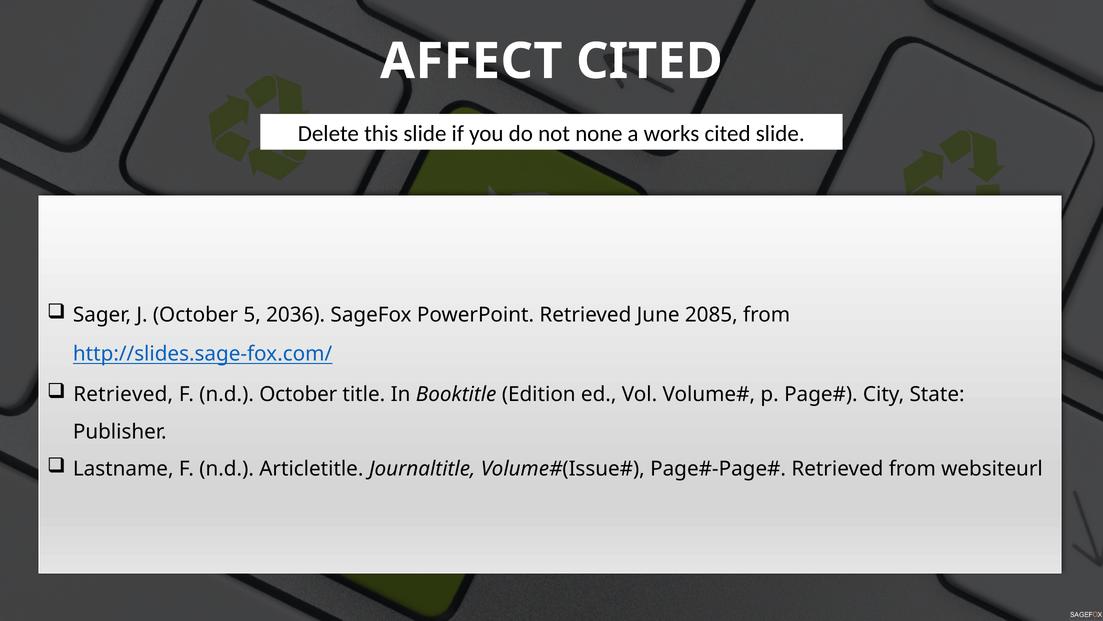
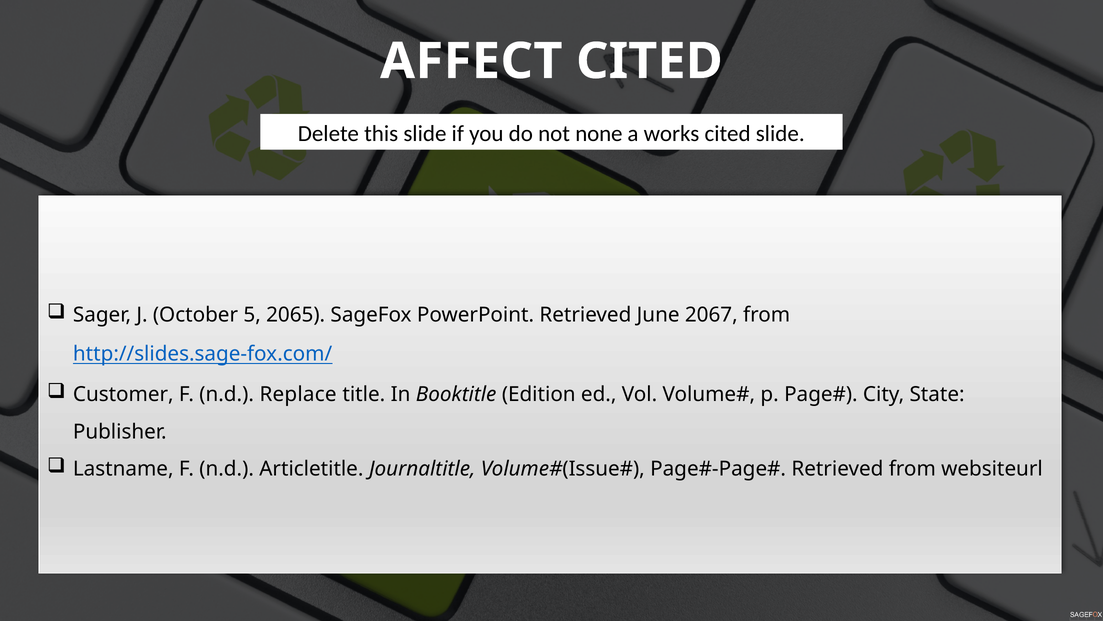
2036: 2036 -> 2065 (296, 315)
2085: 2085 -> 2067 (711, 315)
Retrieved: Retrieved -> Customer (123, 394)
n.d October: October -> Replace (298, 394)
